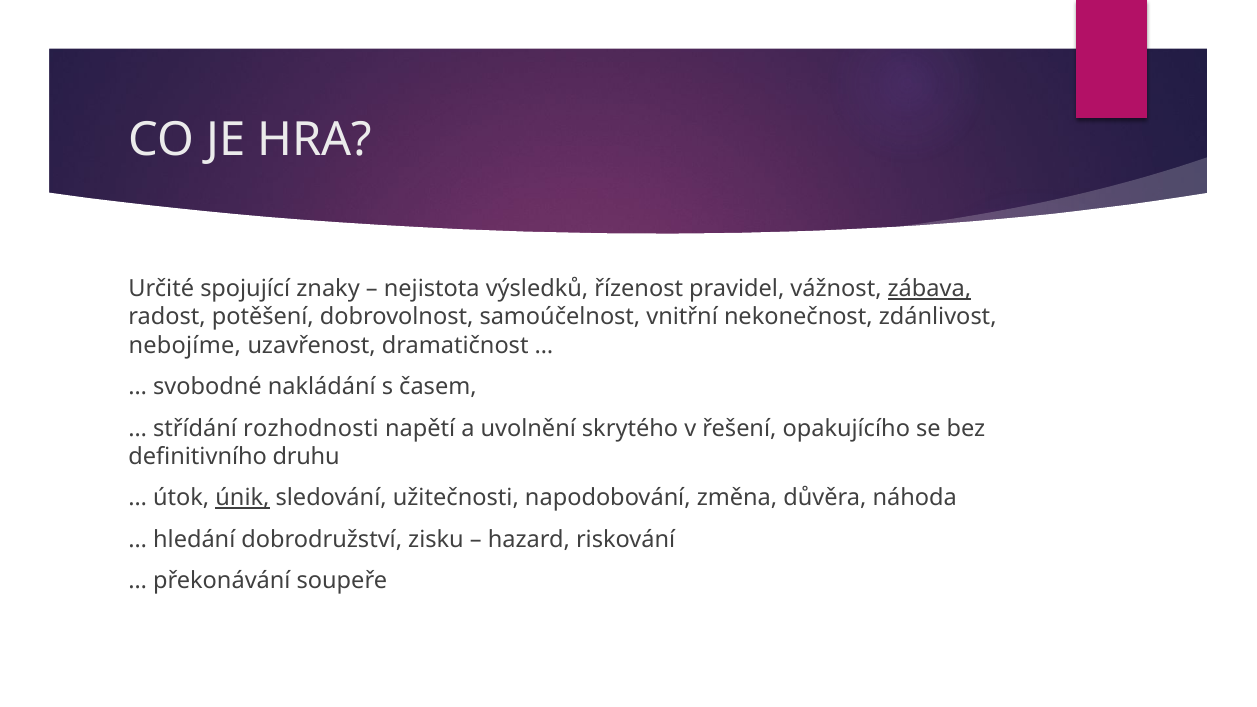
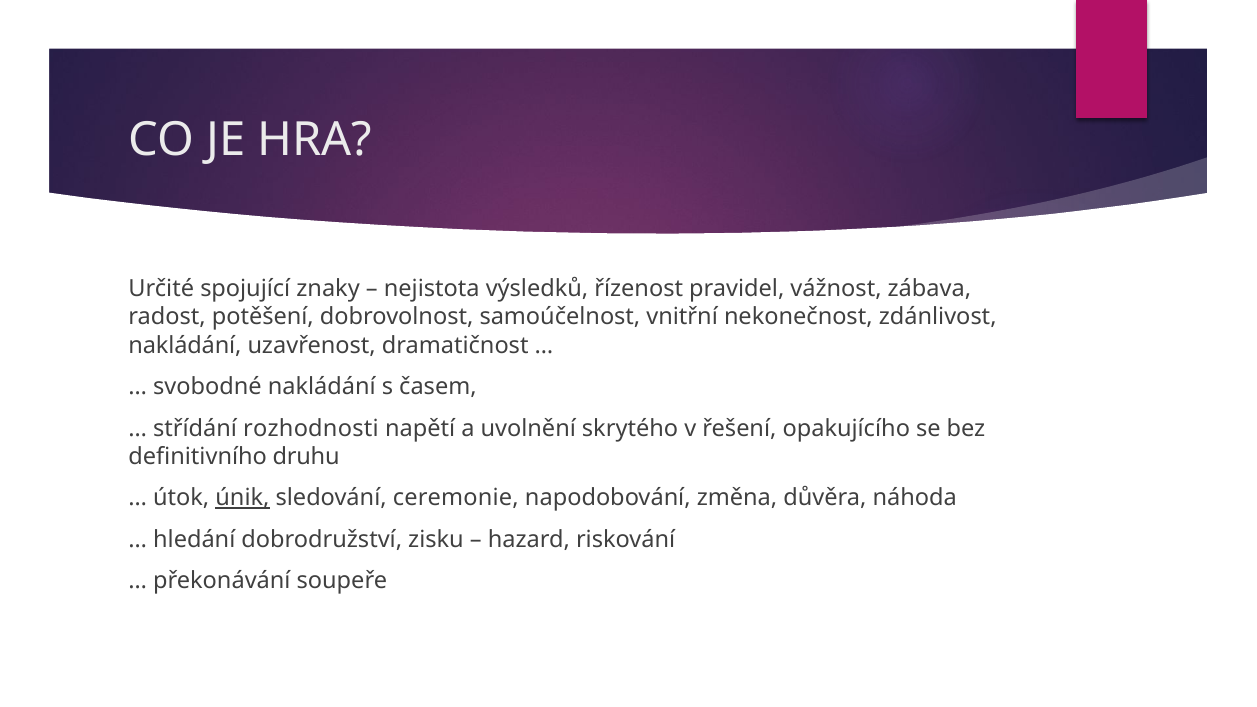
zábava underline: present -> none (929, 289)
nebojíme: nebojíme -> nakládání (185, 345)
užitečnosti: užitečnosti -> ceremonie (456, 498)
